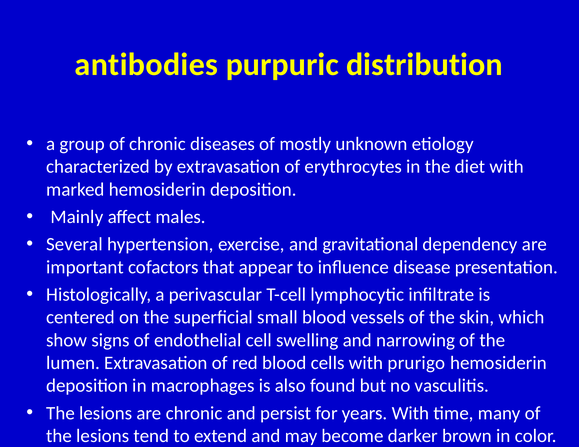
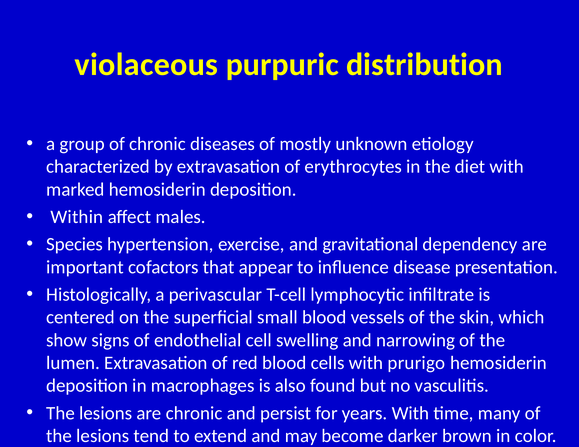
antibodies: antibodies -> violaceous (146, 65)
Mainly: Mainly -> Within (77, 217)
Several: Several -> Species (75, 245)
